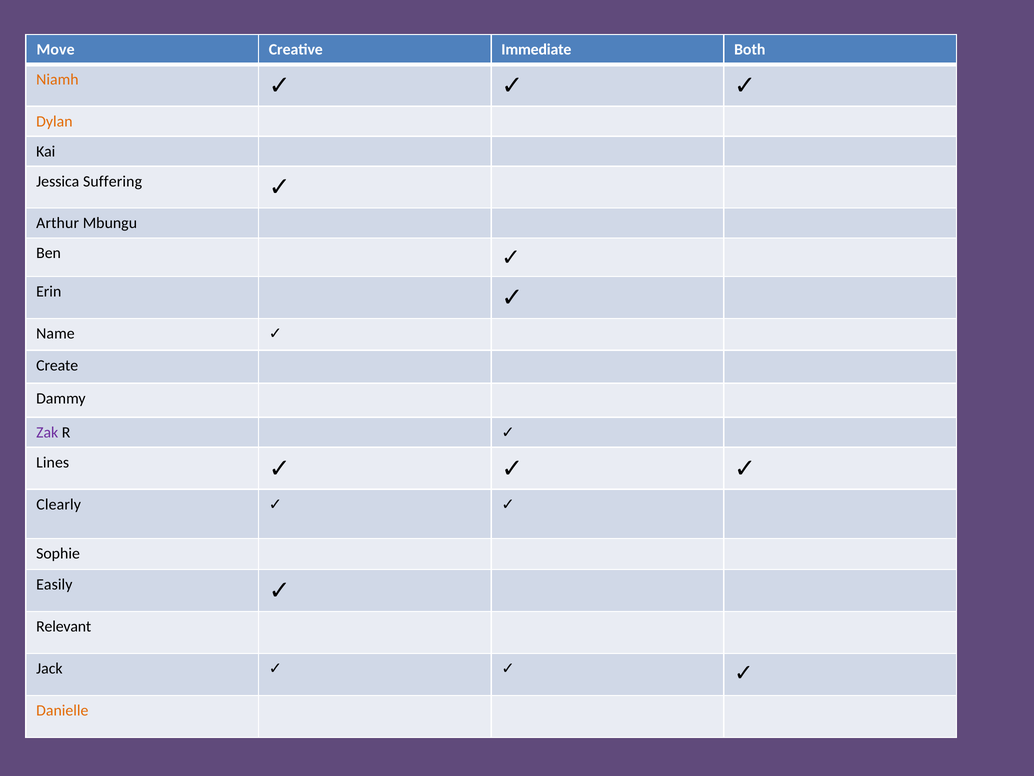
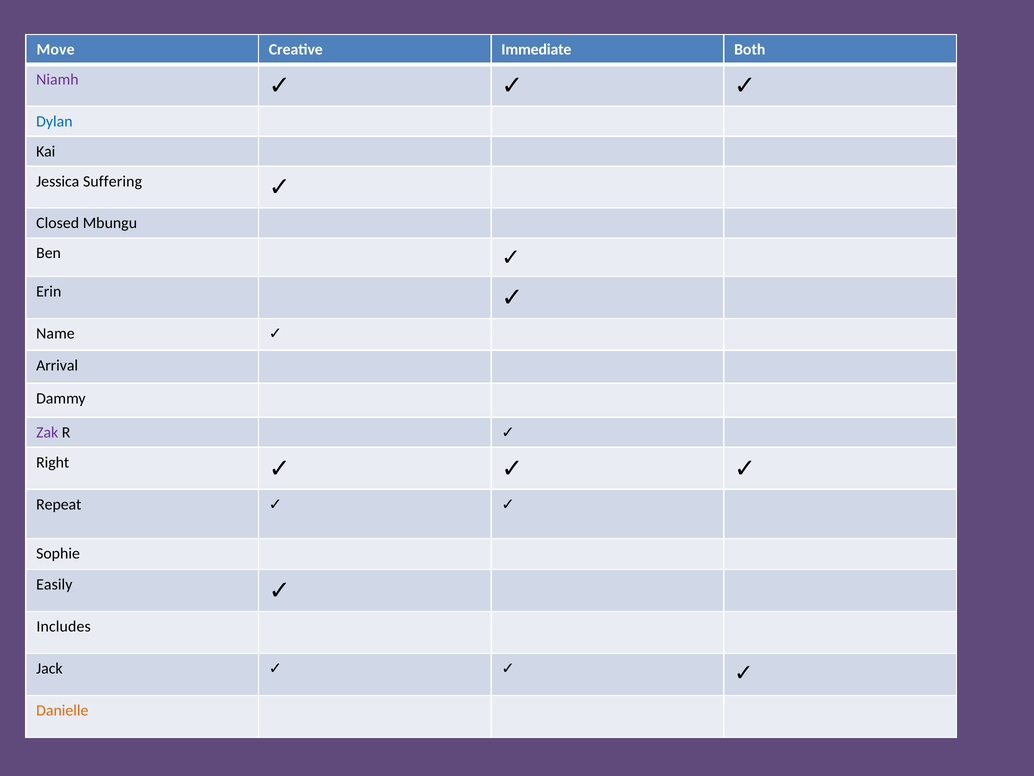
Niamh colour: orange -> purple (57, 80)
Dylan colour: orange -> blue (54, 121)
Arthur: Arthur -> Closed (58, 223)
Create: Create -> Arrival (57, 365)
Lines: Lines -> Right (53, 462)
Clearly: Clearly -> Repeat (59, 504)
Relevant: Relevant -> Includes (64, 626)
